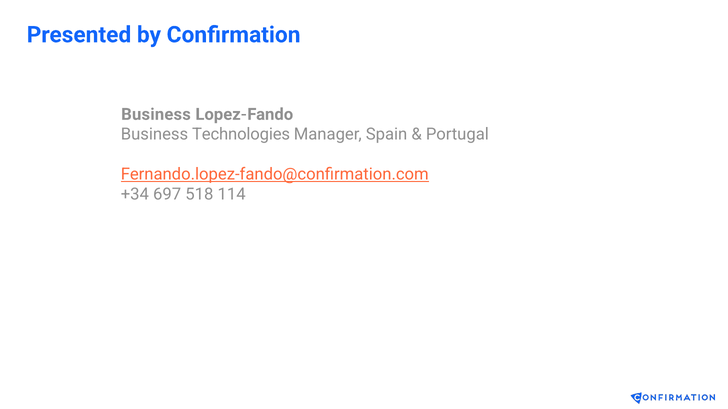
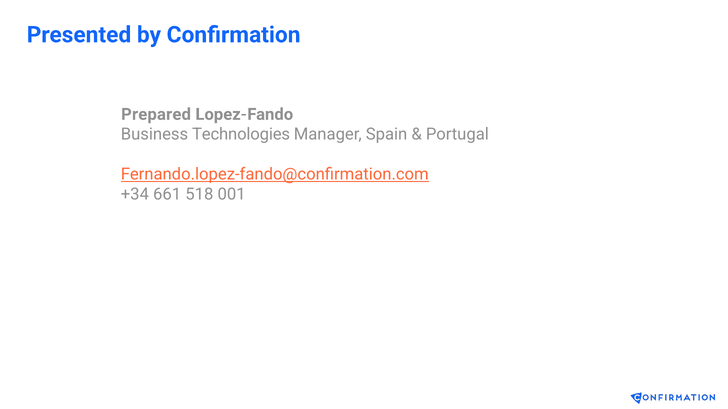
Business: Business -> Prepared (156, 114)
697: 697 -> 661 (167, 195)
114: 114 -> 001 (232, 195)
